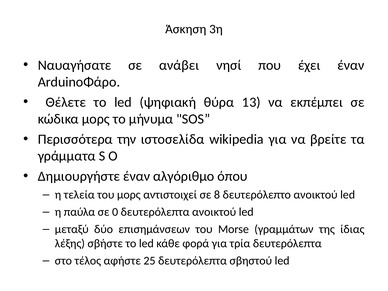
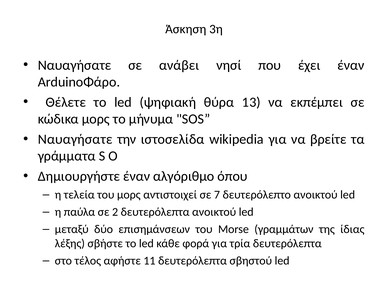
Περισσότερα: Περισσότερα -> Ναυαγήσατε (75, 139)
8: 8 -> 7 (217, 195)
0: 0 -> 2 (115, 212)
25: 25 -> 11 (149, 261)
